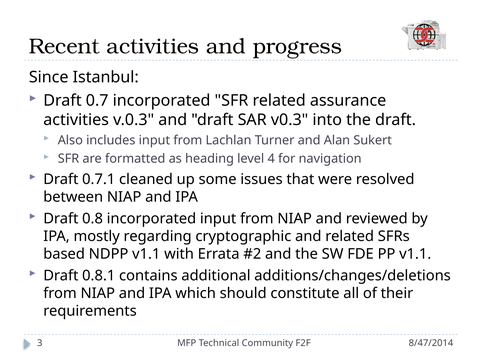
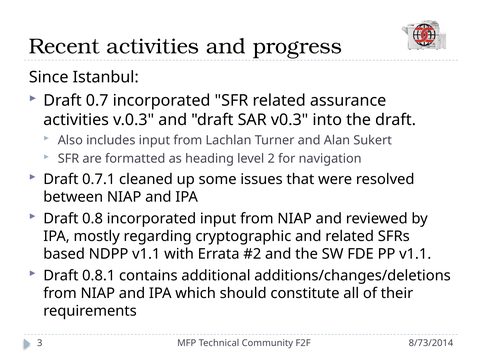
4: 4 -> 2 (271, 159)
8/47/2014: 8/47/2014 -> 8/73/2014 (431, 344)
